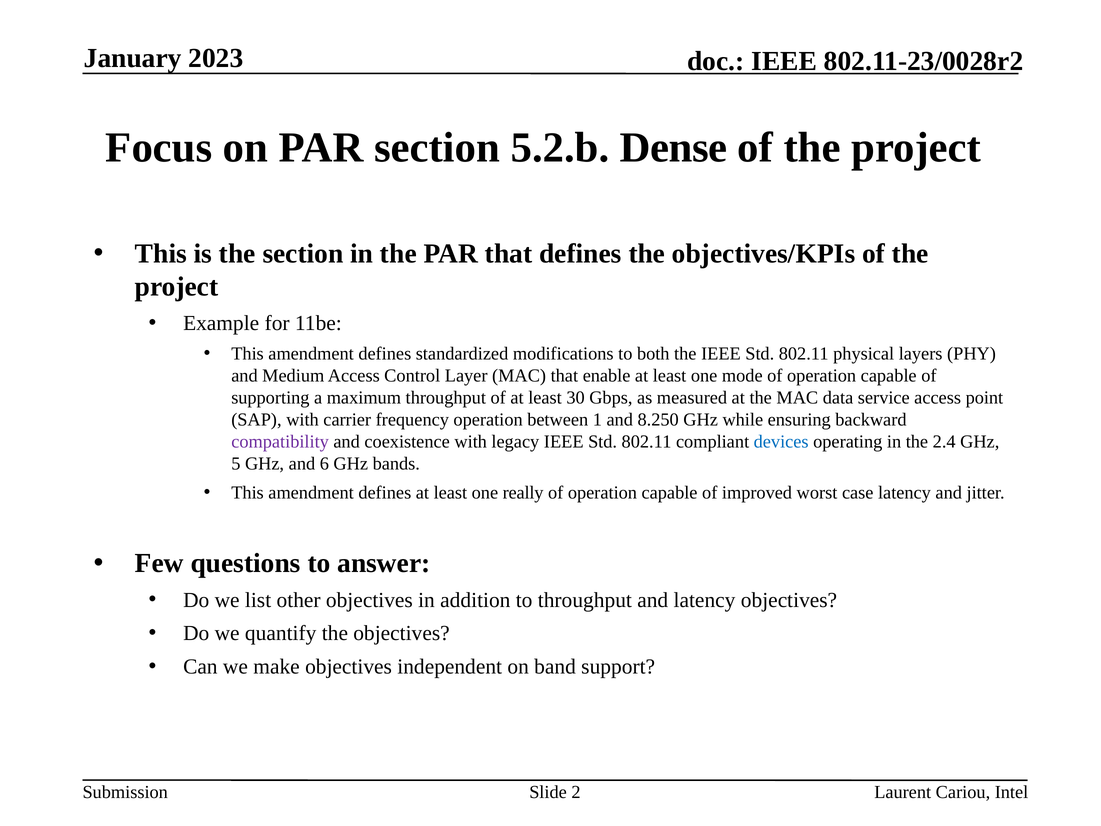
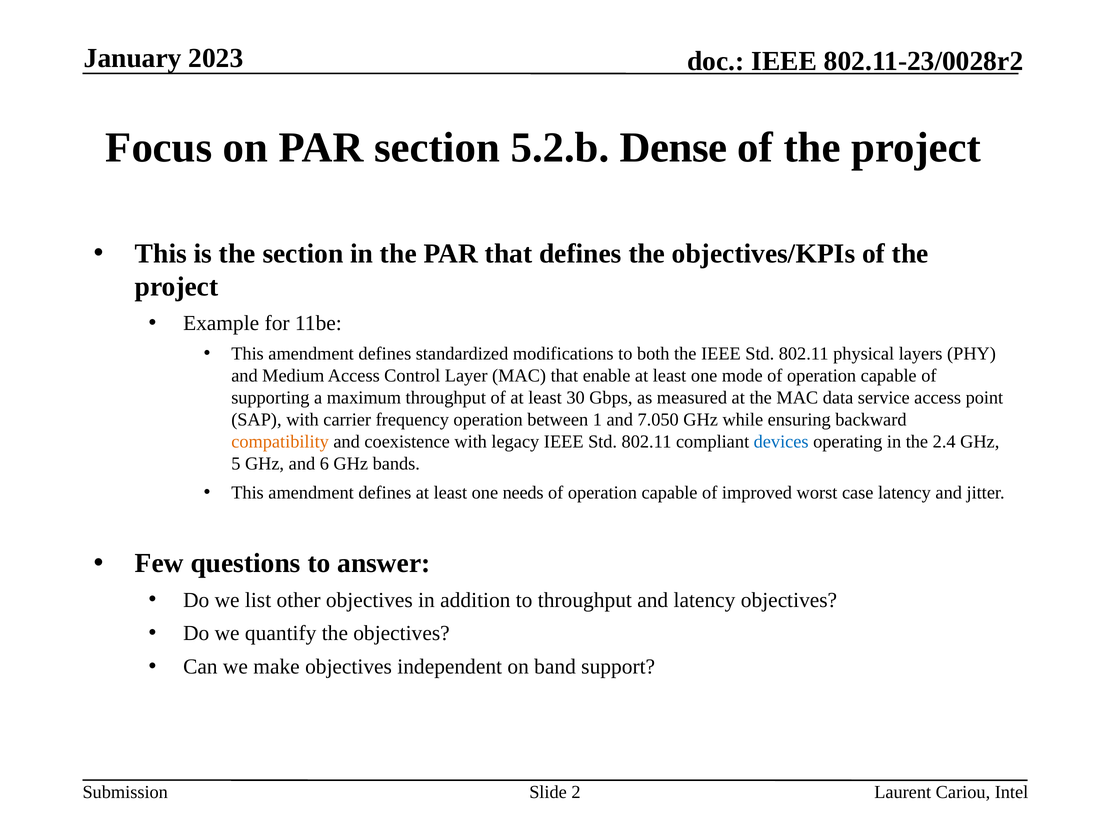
8.250: 8.250 -> 7.050 (658, 420)
compatibility colour: purple -> orange (280, 442)
really: really -> needs (523, 493)
